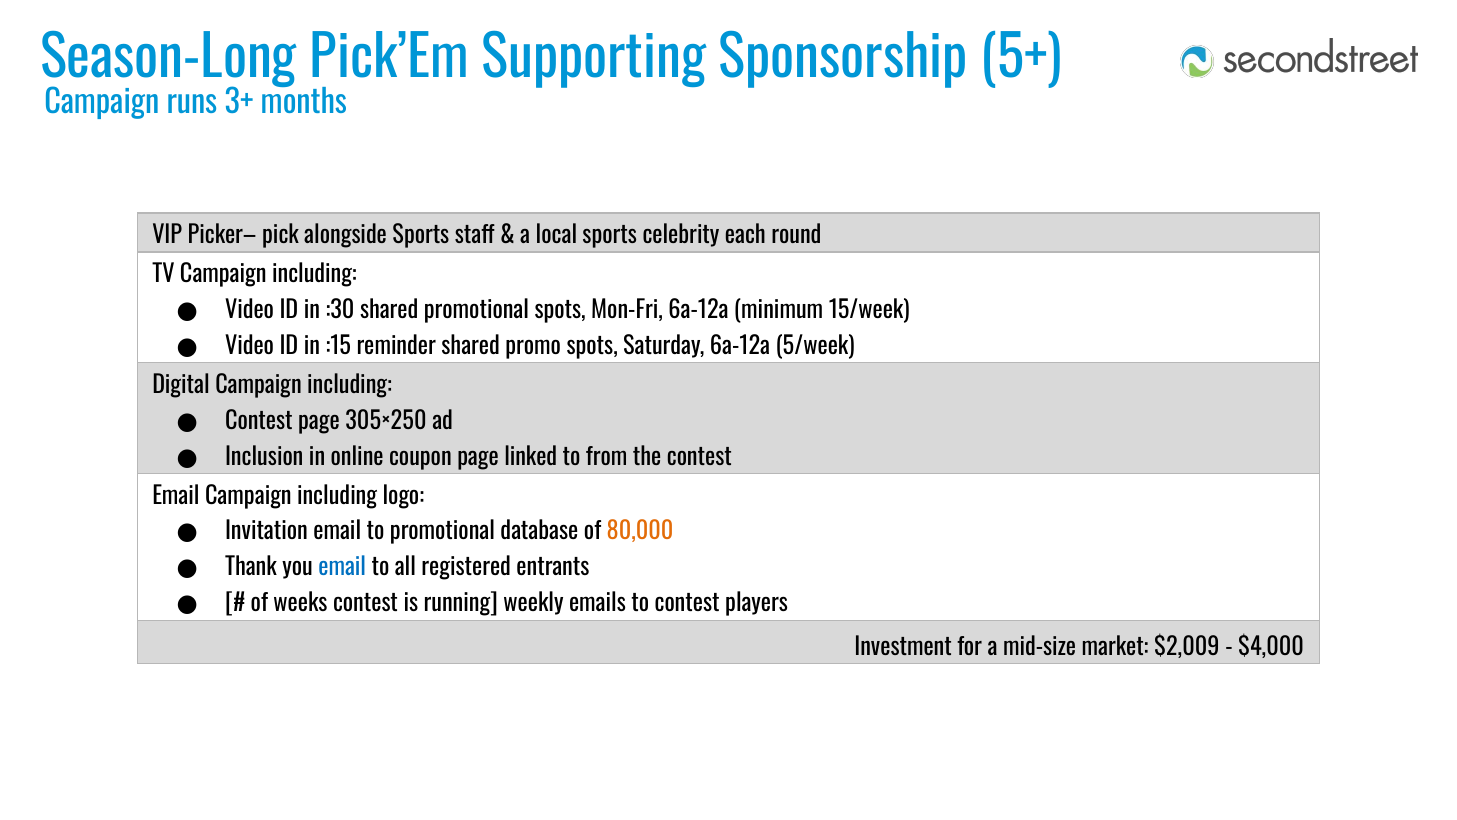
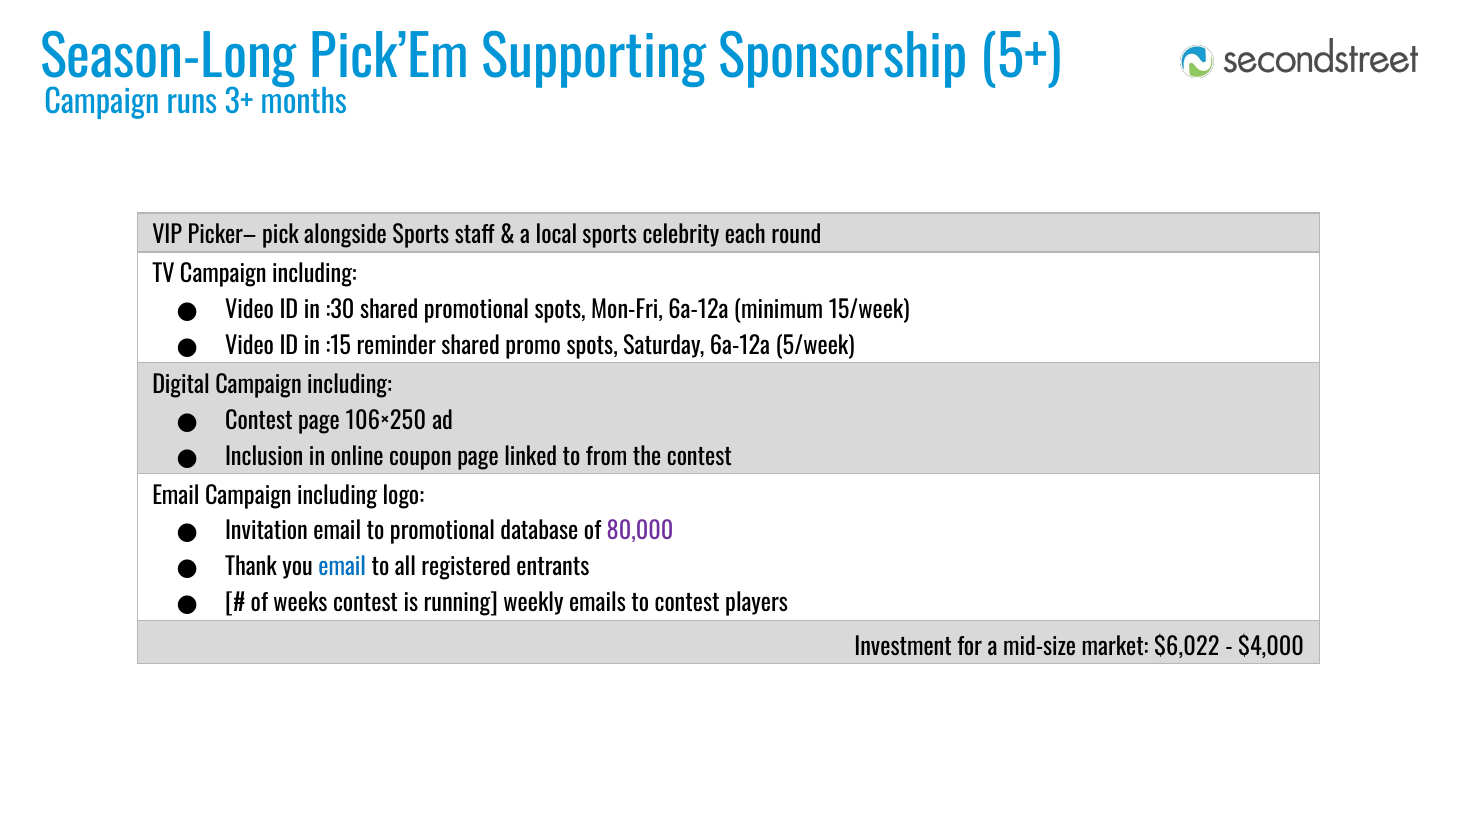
305×250: 305×250 -> 106×250 (386, 421)
80,000 colour: orange -> purple (640, 532)
$2,009: $2,009 -> $6,022 (1187, 647)
